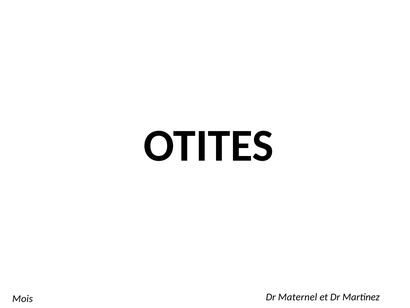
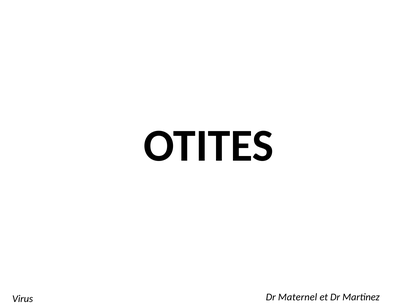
Mois: Mois -> Virus (23, 298)
